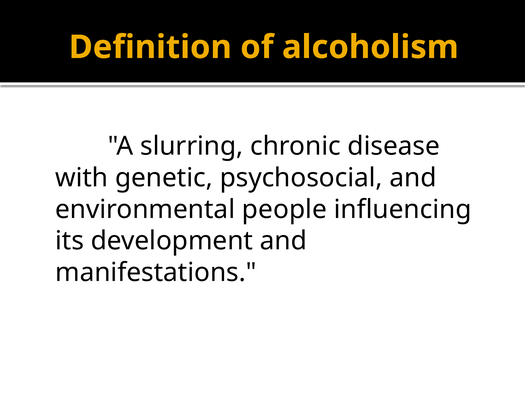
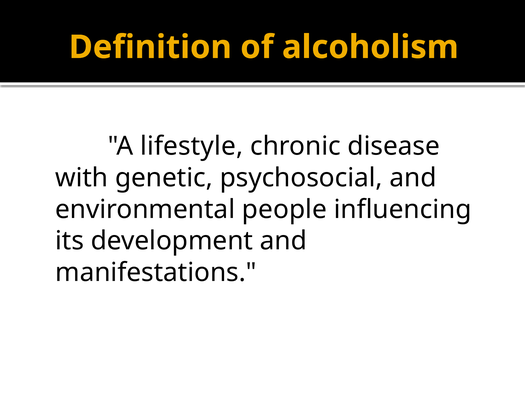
slurring: slurring -> lifestyle (192, 146)
